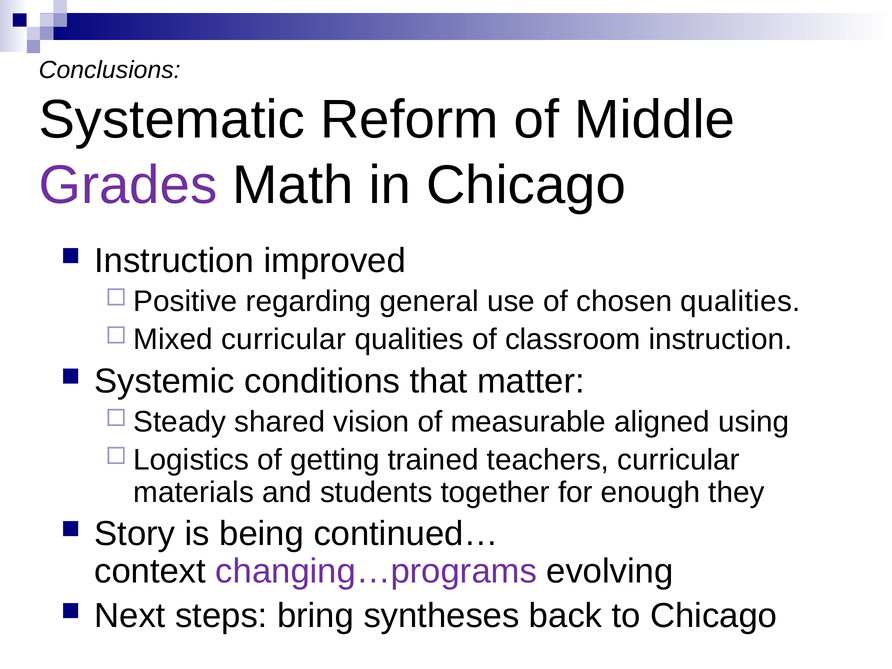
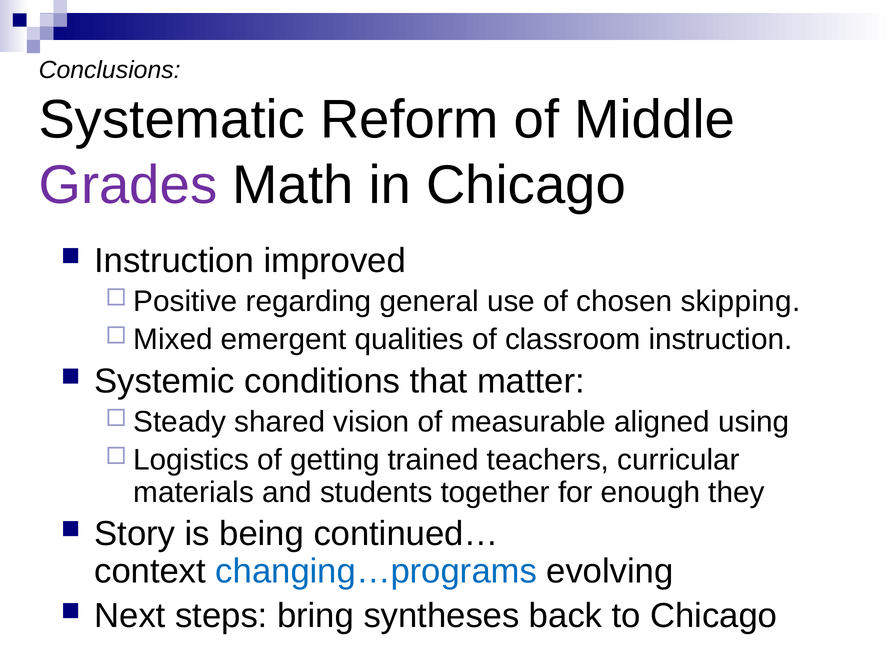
chosen qualities: qualities -> skipping (740, 302)
Mixed curricular: curricular -> emergent (284, 340)
changing…programs colour: purple -> blue (376, 571)
